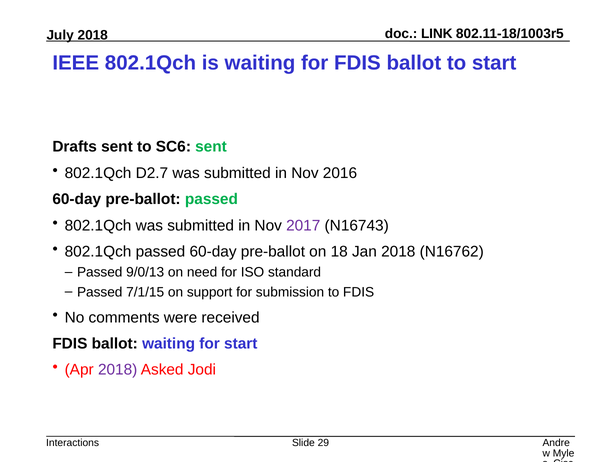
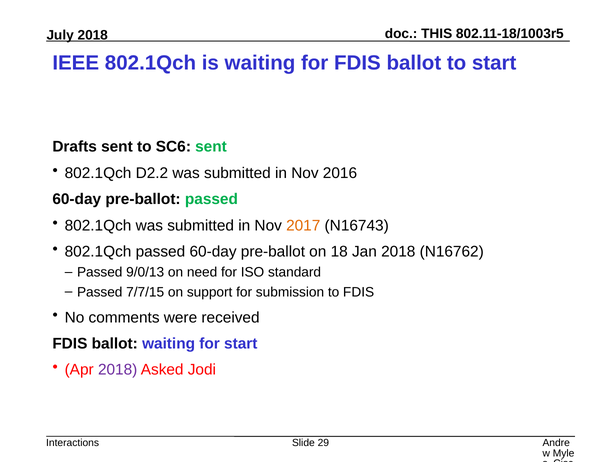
LINK: LINK -> THIS (437, 34)
D2.7: D2.7 -> D2.2 (152, 173)
2017 colour: purple -> orange (303, 225)
7/1/15: 7/1/15 -> 7/7/15 (145, 292)
